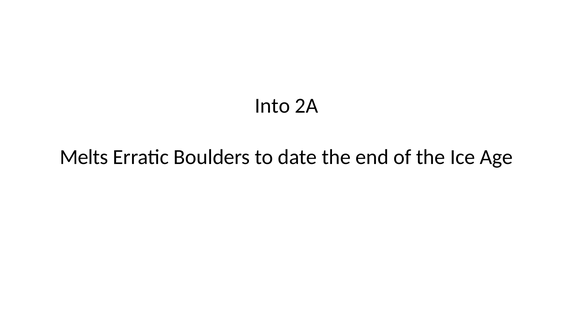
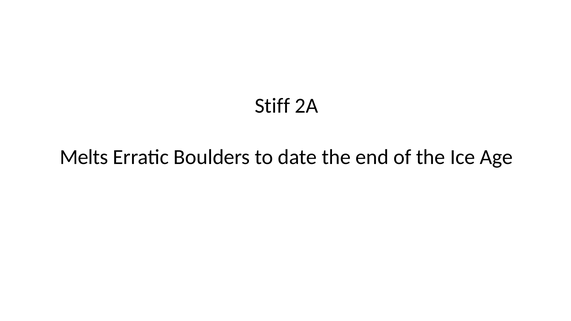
Into: Into -> Stiff (272, 106)
